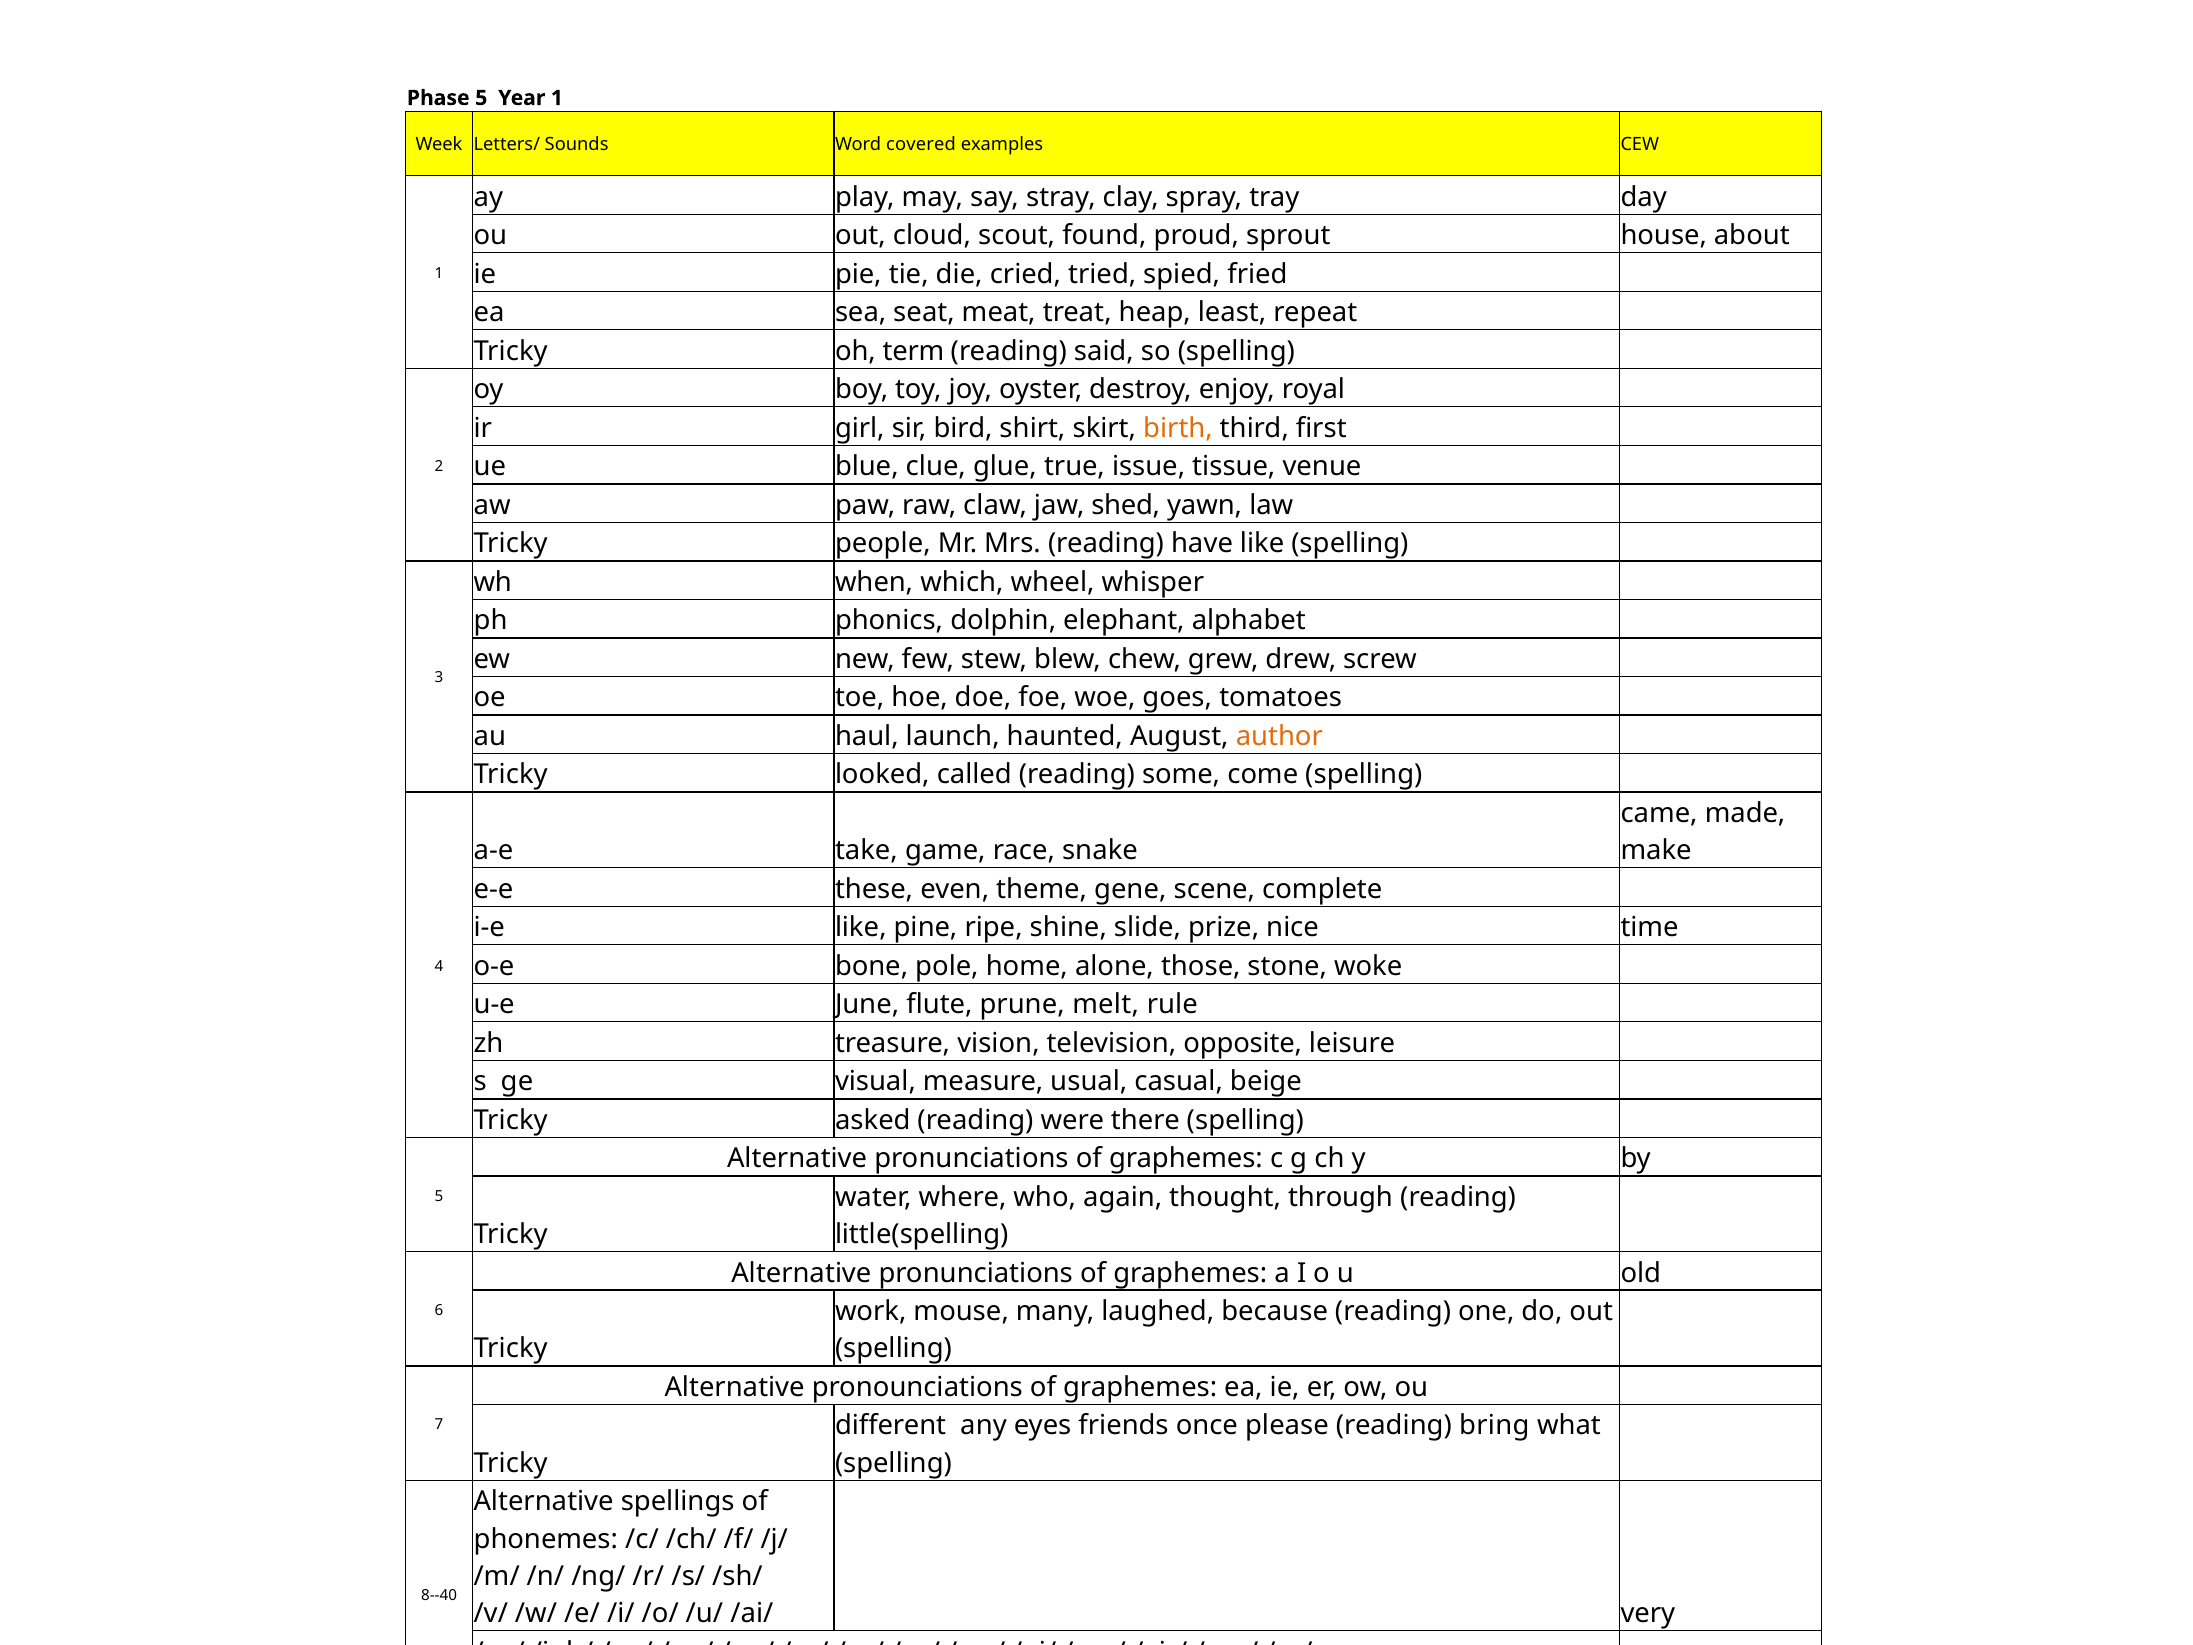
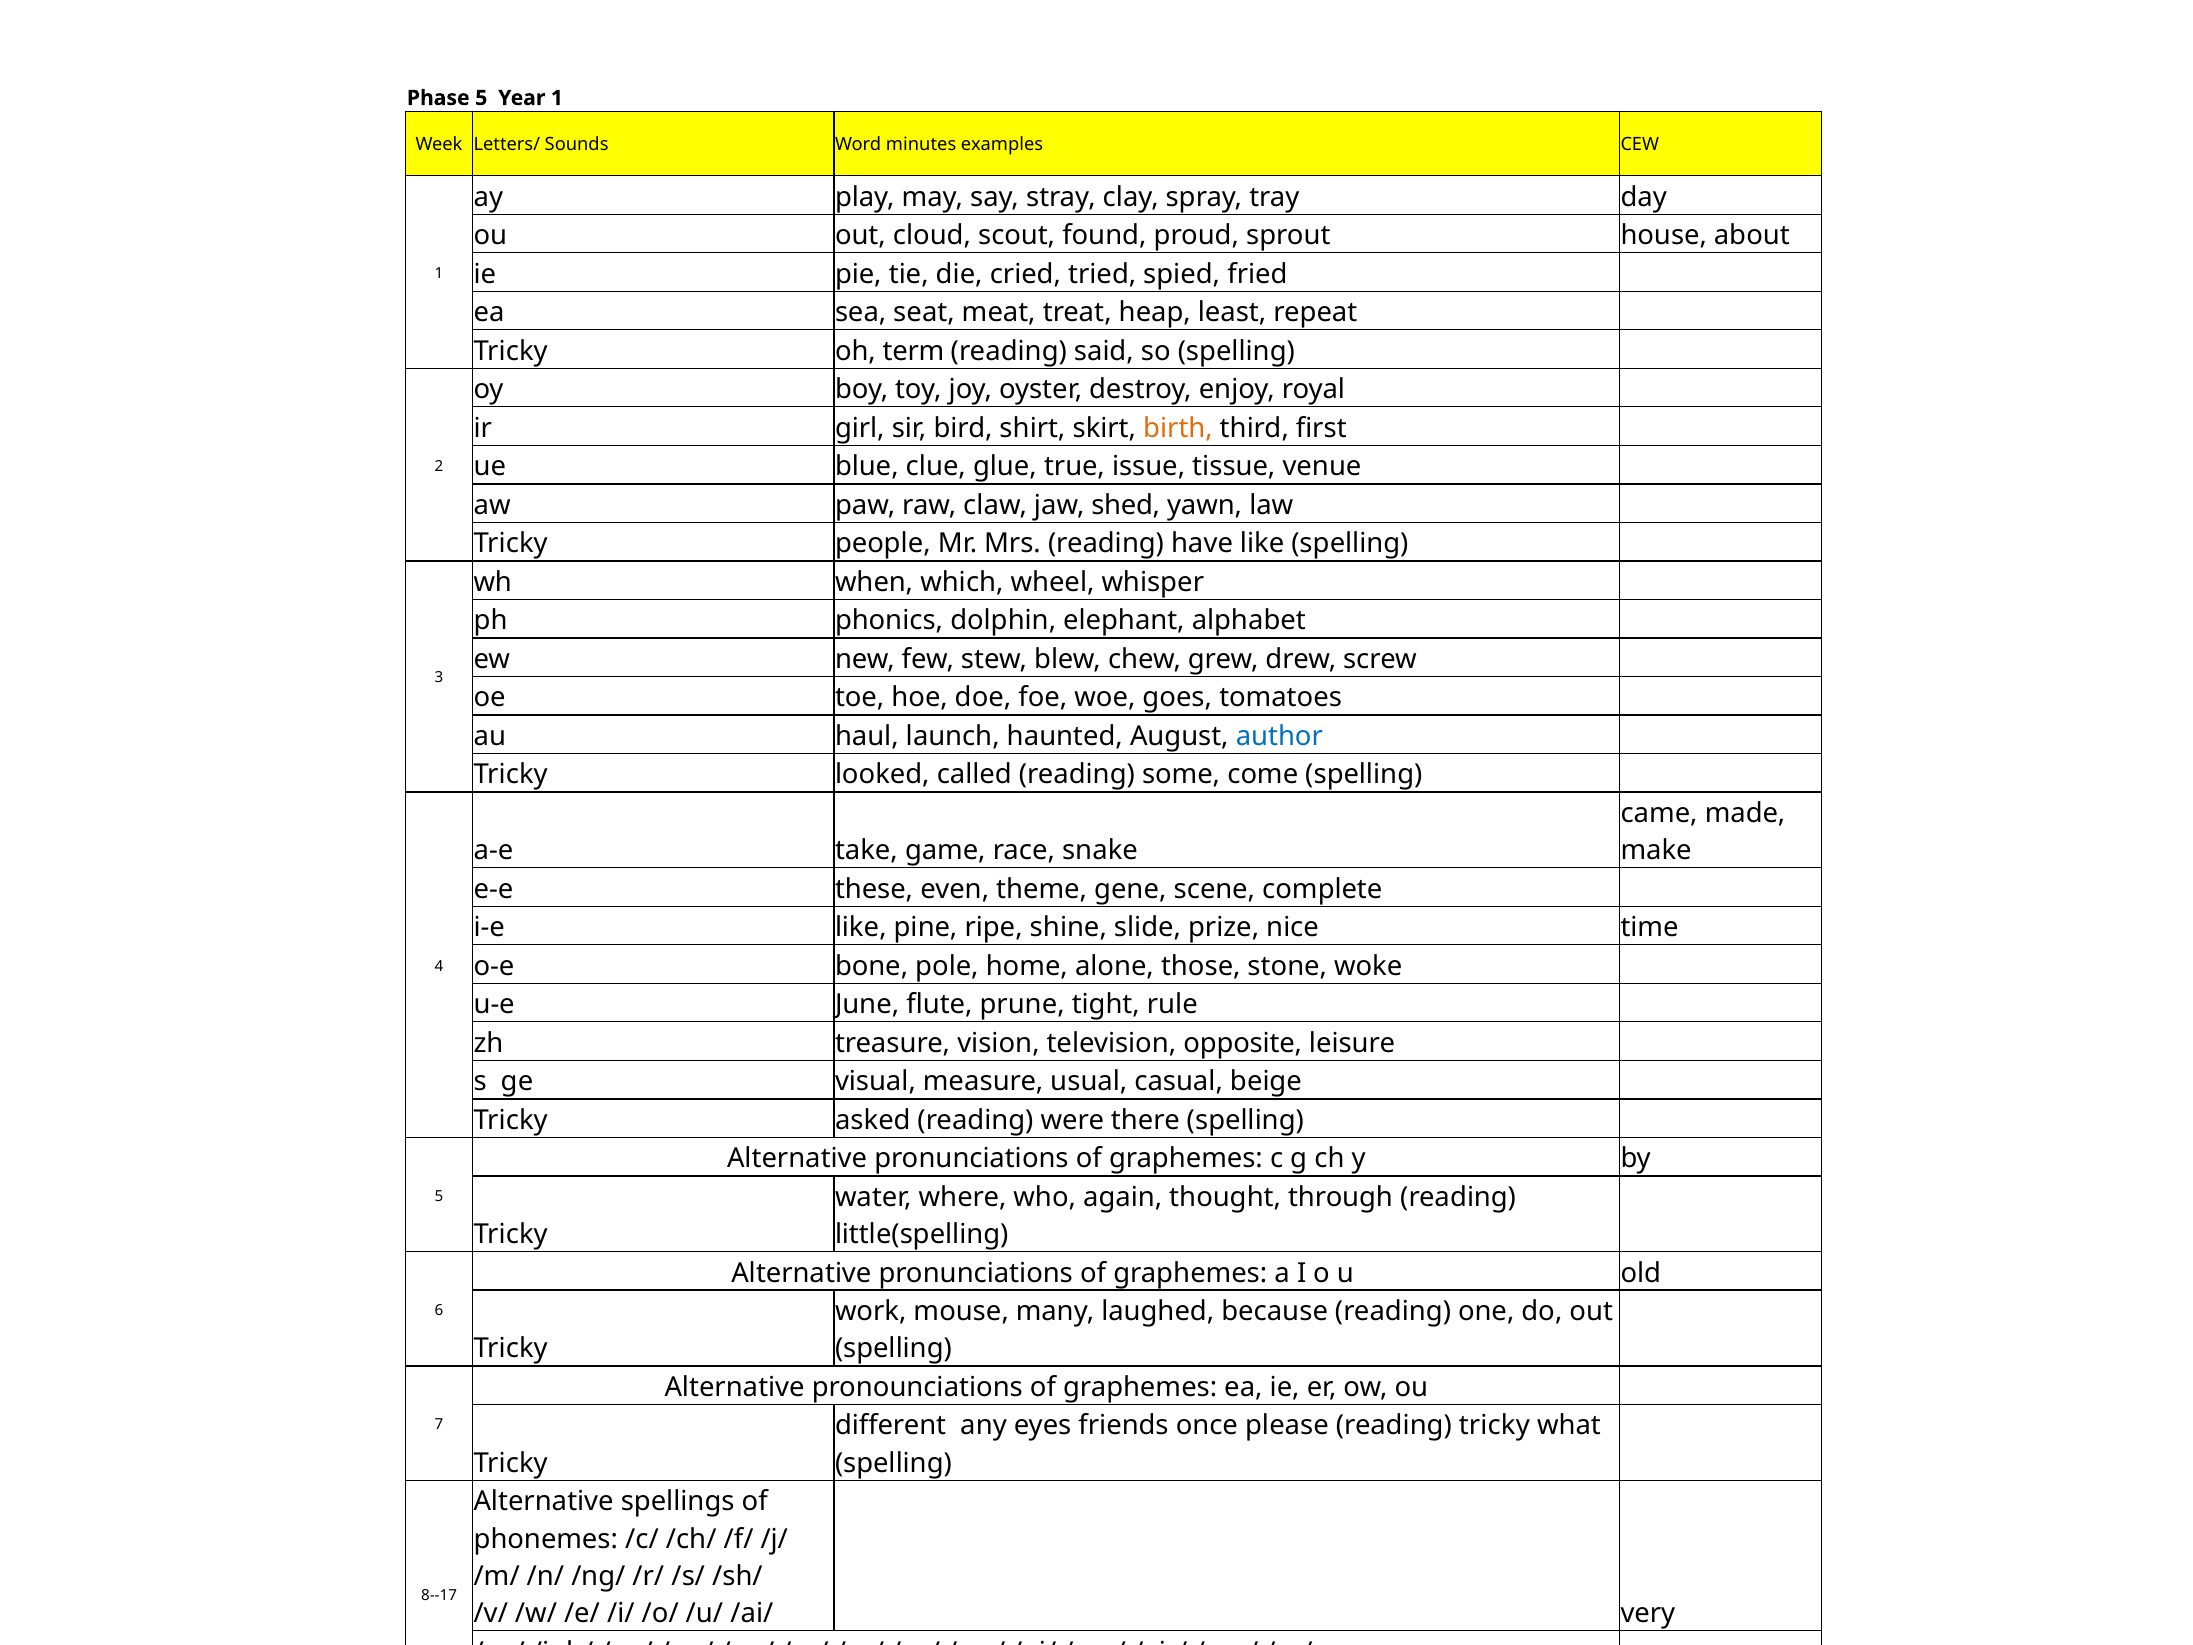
covered: covered -> minutes (921, 145)
author colour: orange -> blue (1279, 736)
melt: melt -> tight (1106, 1005)
reading bring: bring -> tricky (1494, 1426)
8--40: 8--40 -> 8--17 (439, 1595)
